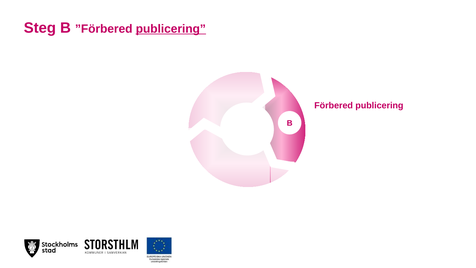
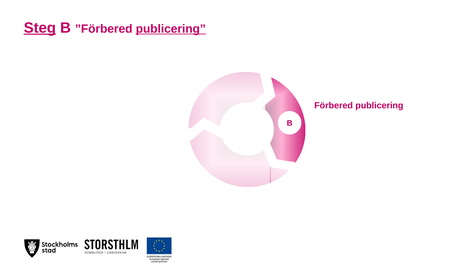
Steg underline: none -> present (40, 28)
